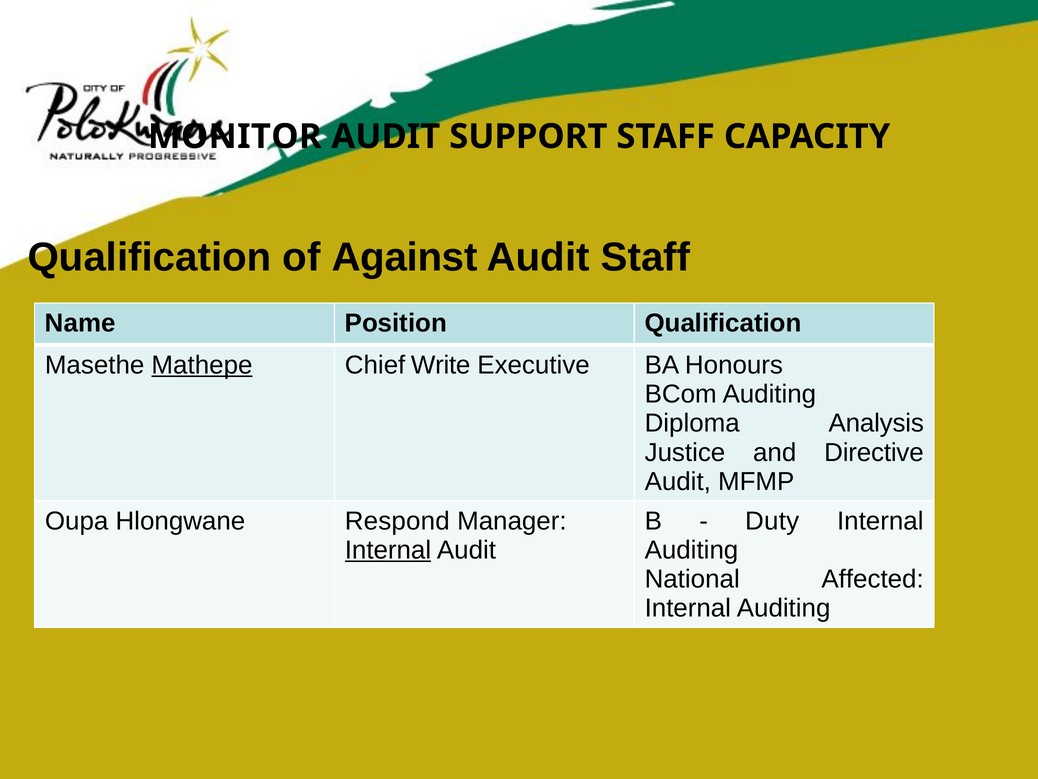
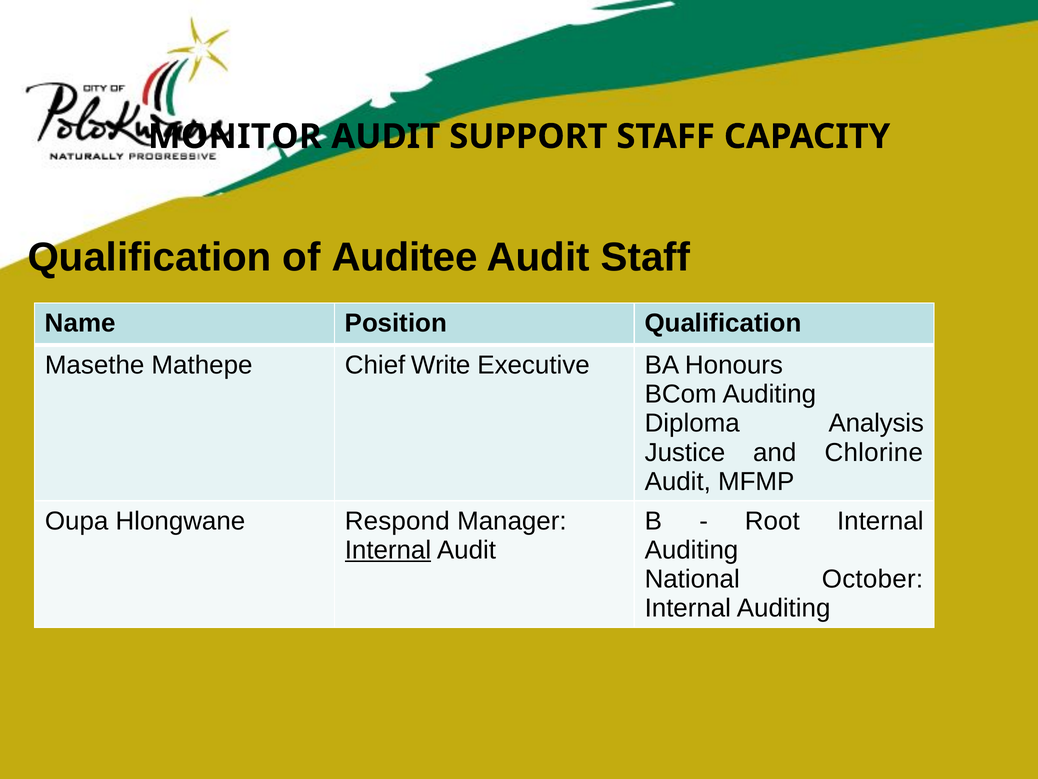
Against: Against -> Auditee (405, 257)
Mathepe underline: present -> none (202, 365)
Directive: Directive -> Chlorine (874, 452)
Duty: Duty -> Root (772, 521)
Affected: Affected -> October (872, 579)
